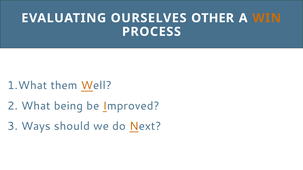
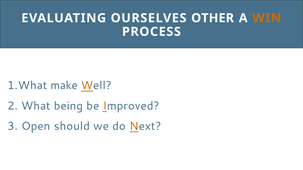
them: them -> make (64, 86)
Ways: Ways -> Open (36, 127)
